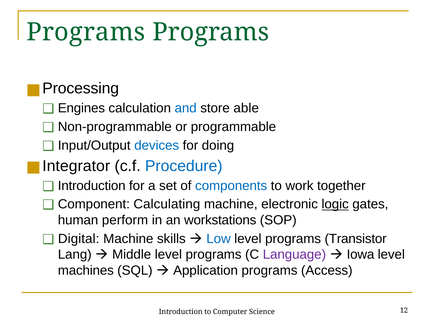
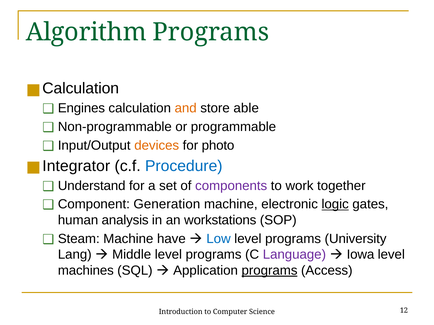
Programs: Programs -> Algorithm (86, 32)
Processing: Processing -> Calculation (81, 89)
and colour: blue -> orange (186, 108)
devices colour: blue -> orange (157, 146)
doing: doing -> photo (218, 146)
Introduction: Introduction -> Understand (92, 186)
components colour: blue -> purple (231, 186)
Calculating: Calculating -> Generation (167, 205)
perform: perform -> analysis (125, 221)
Digital: Digital -> Steam (79, 239)
skills: skills -> have (171, 239)
Transistor: Transistor -> University (356, 239)
programs underline: none -> present (270, 271)
